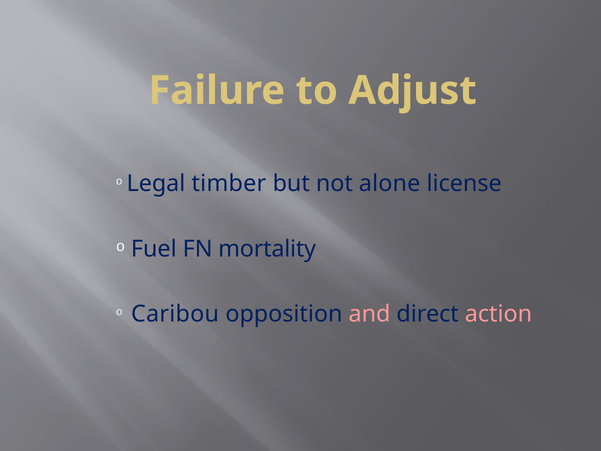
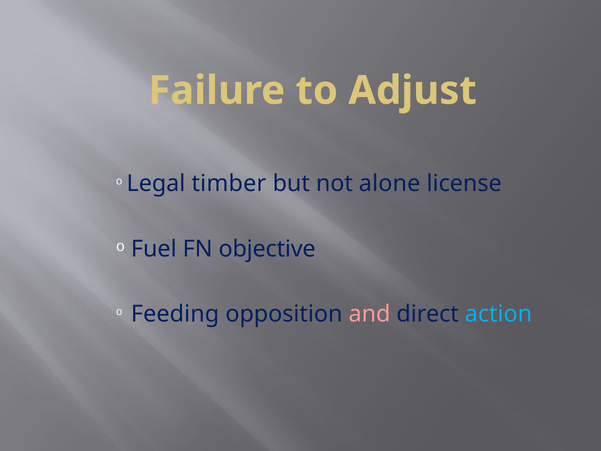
mortality: mortality -> objective (267, 249)
Caribou: Caribou -> Feeding (175, 314)
action colour: pink -> light blue (498, 314)
